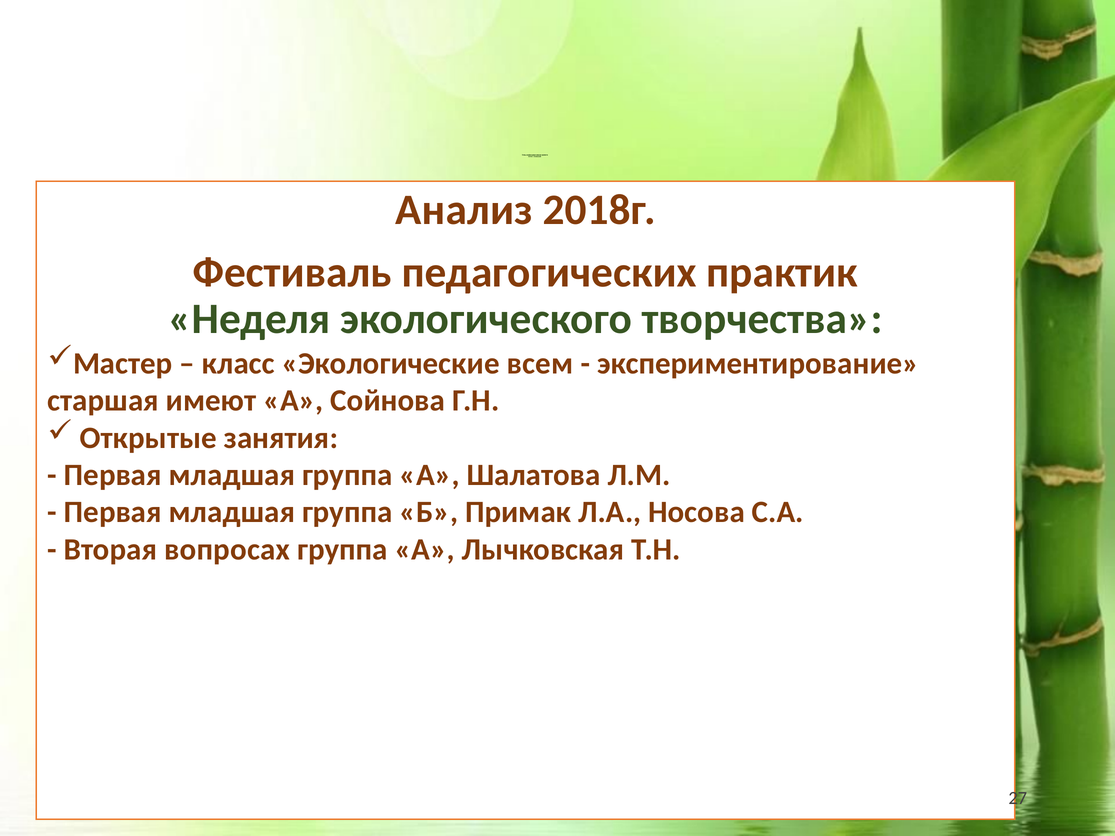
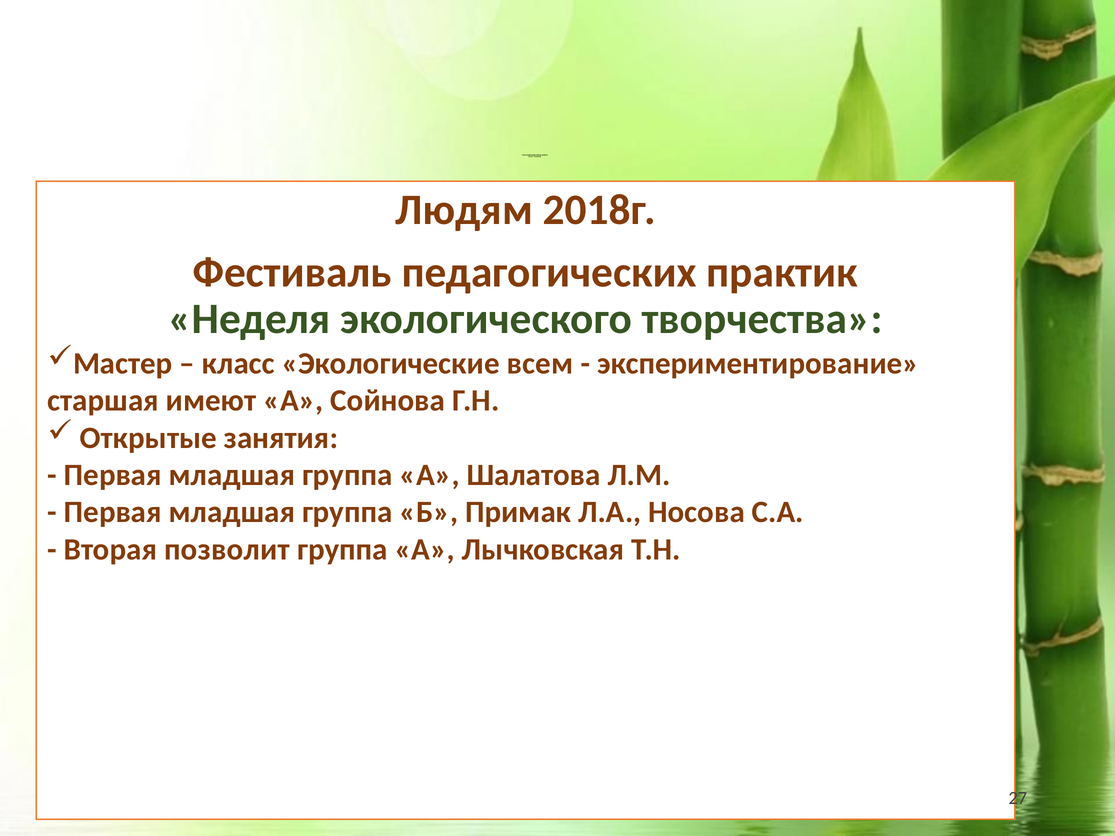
Анализ: Анализ -> Людям (464, 210)
вопросах: вопросах -> позволит (227, 549)
